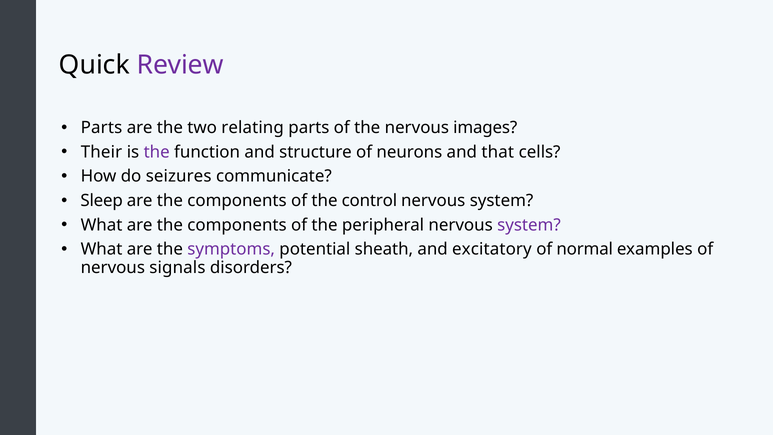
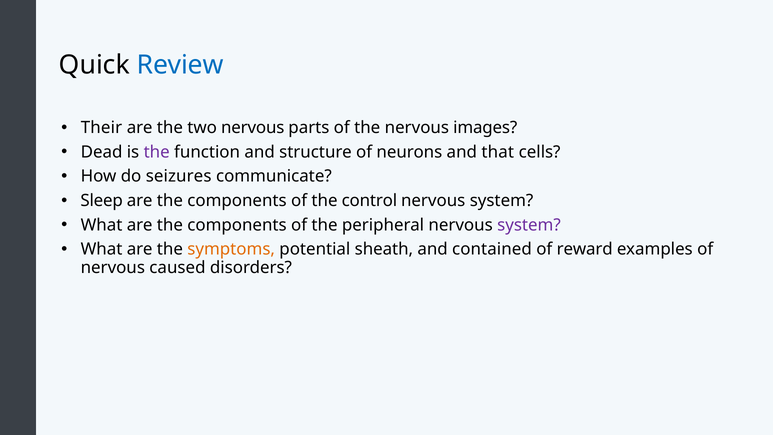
Review colour: purple -> blue (180, 65)
Parts: Parts -> Their (101, 128)
two relating: relating -> nervous (253, 128)
Their: Their -> Dead (102, 152)
symptoms colour: purple -> orange (231, 249)
excitatory: excitatory -> contained (492, 249)
normal: normal -> reward (585, 249)
signals: signals -> caused (177, 267)
